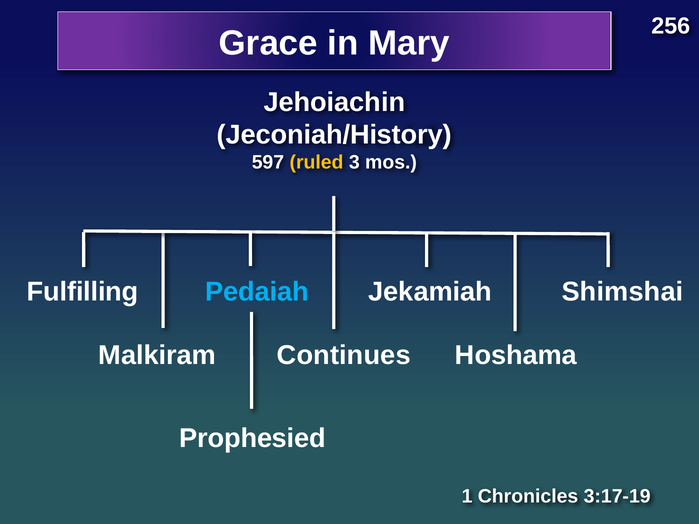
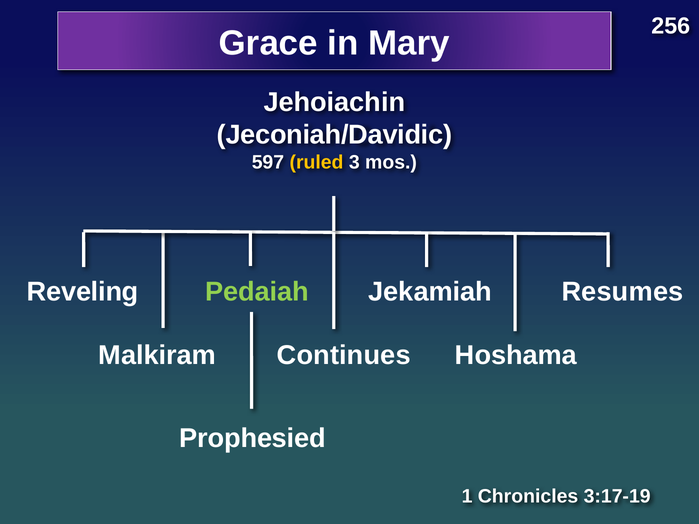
Jeconiah/History: Jeconiah/History -> Jeconiah/Davidic (334, 135)
Fulfilling: Fulfilling -> Reveling (83, 292)
Pedaiah colour: light blue -> light green (257, 292)
Shimshai: Shimshai -> Resumes (623, 292)
